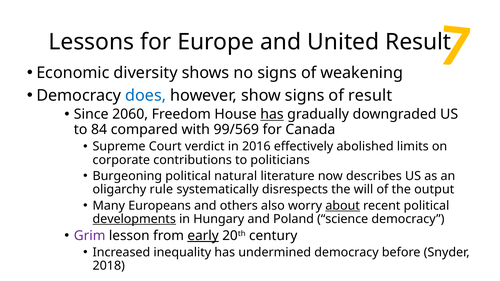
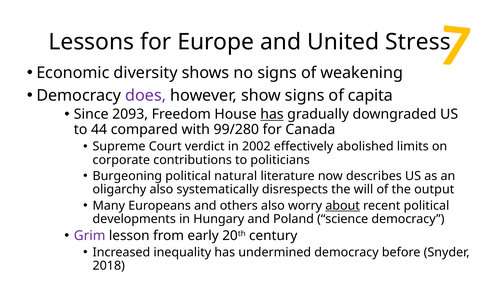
United Result: Result -> Stress (418, 42)
does colour: blue -> purple (146, 95)
of result: result -> capita (370, 95)
2060: 2060 -> 2093 (130, 114)
84: 84 -> 44 (99, 130)
99/569: 99/569 -> 99/280 (236, 130)
2016: 2016 -> 2002 (256, 147)
oligarchy rule: rule -> also (161, 190)
developments underline: present -> none (134, 219)
early underline: present -> none (203, 236)
